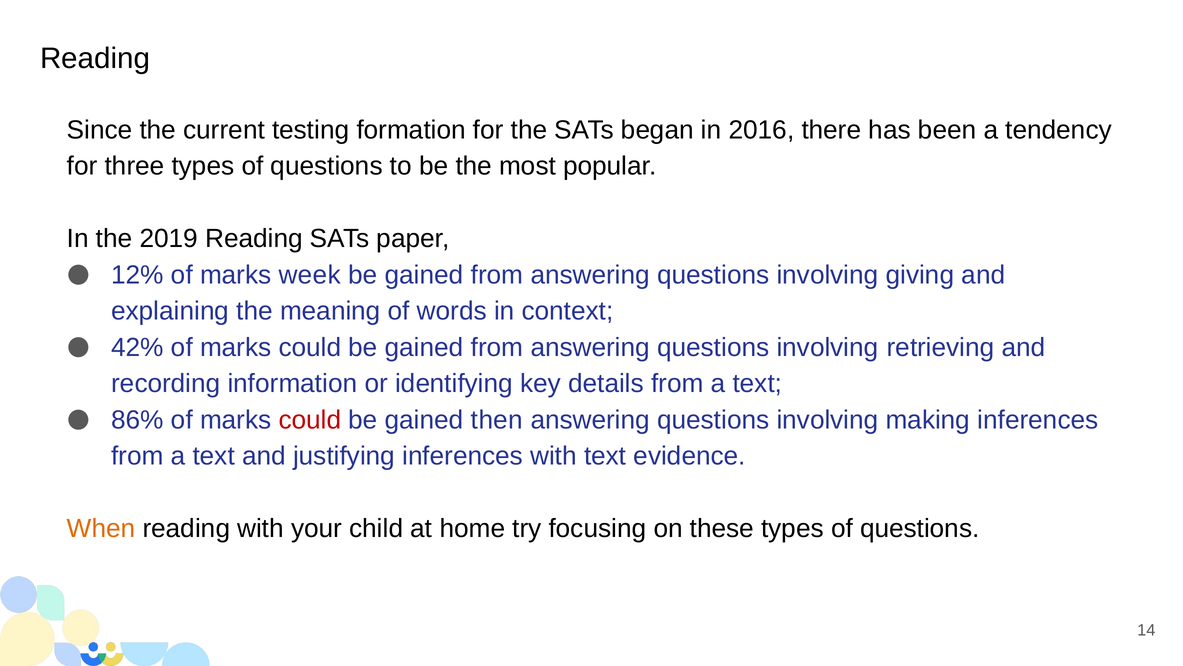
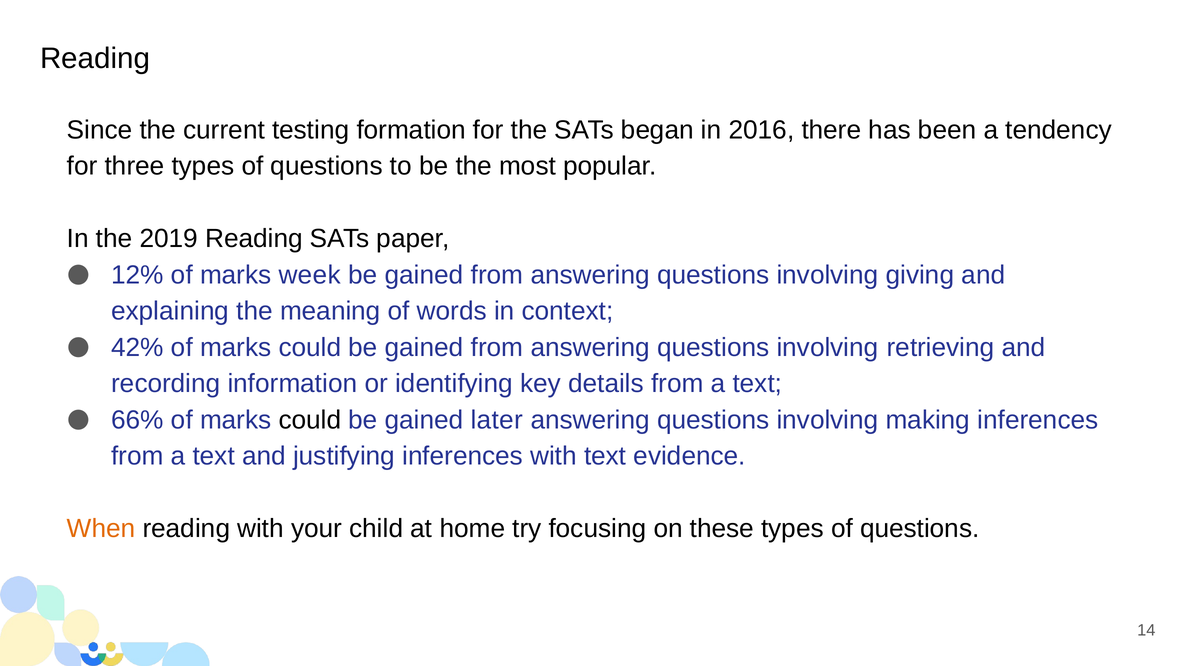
86%: 86% -> 66% (138, 420)
could colour: red -> black (310, 420)
then: then -> later (497, 420)
